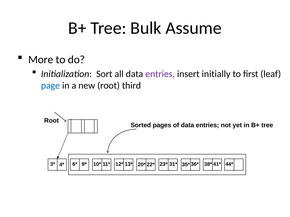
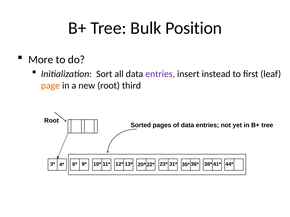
Assume: Assume -> Position (194, 28)
initially: initially -> instead (216, 74)
page colour: blue -> orange (50, 86)
